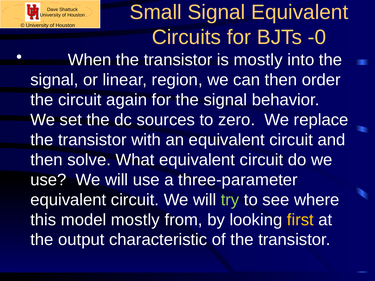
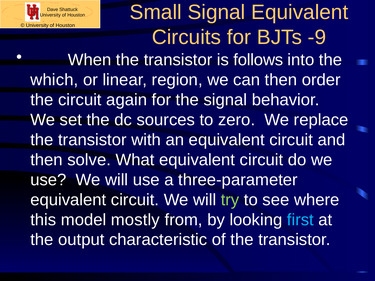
-0: -0 -> -9 (317, 37)
is mostly: mostly -> follows (258, 60)
signal: signal -> which (54, 80)
first colour: yellow -> light blue (300, 220)
